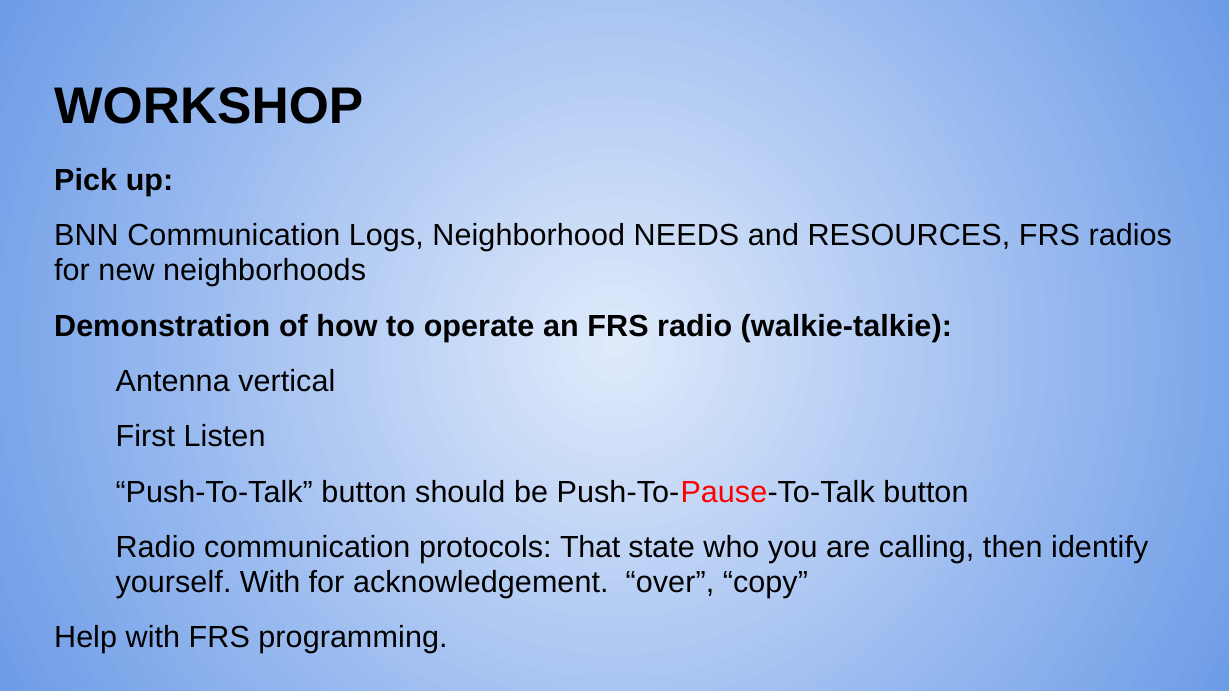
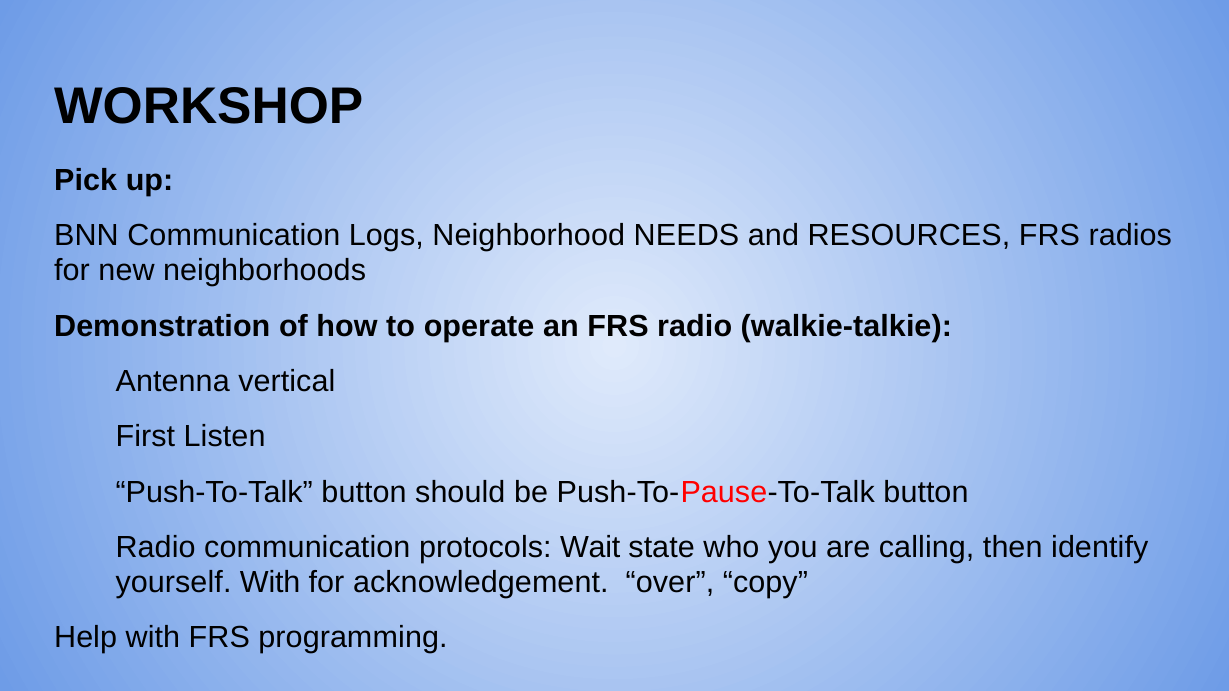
That: That -> Wait (590, 548)
